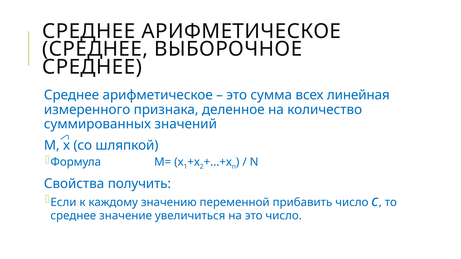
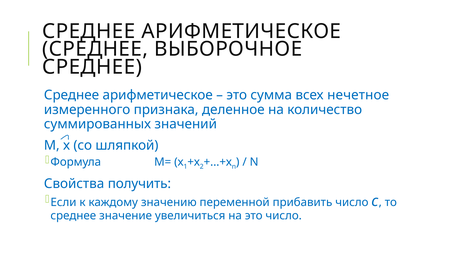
линейная: линейная -> нечетное (358, 95)
